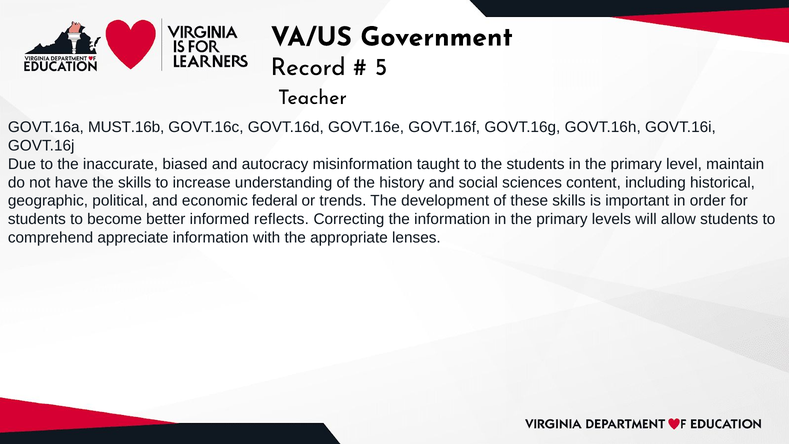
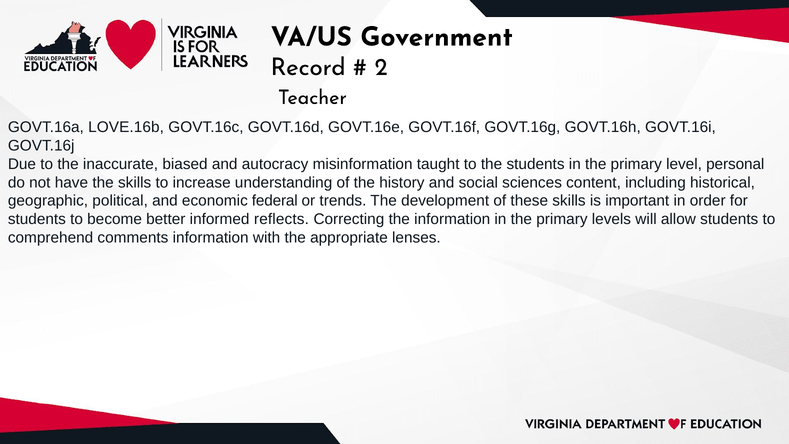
5: 5 -> 2 (381, 67)
MUST.16b: MUST.16b -> LOVE.16b (126, 127)
maintain: maintain -> personal (735, 164)
appreciate: appreciate -> comments (133, 238)
